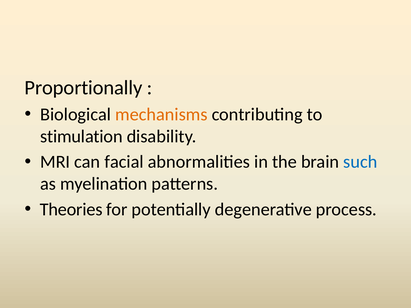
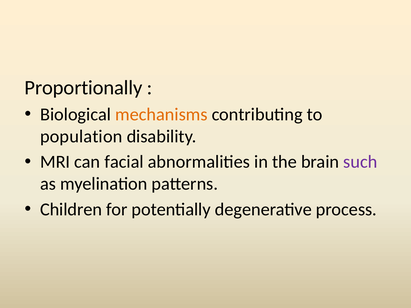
stimulation: stimulation -> population (81, 136)
such colour: blue -> purple (360, 162)
Theories: Theories -> Children (71, 210)
